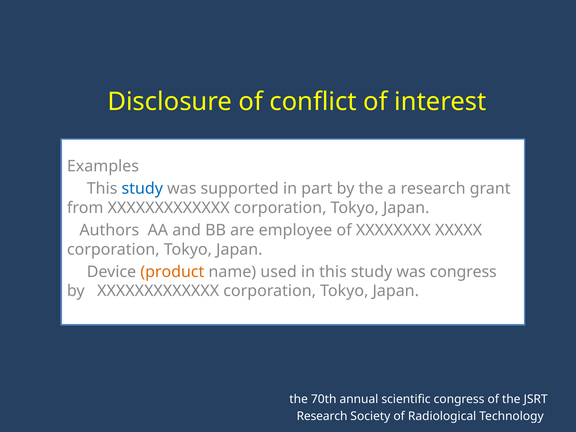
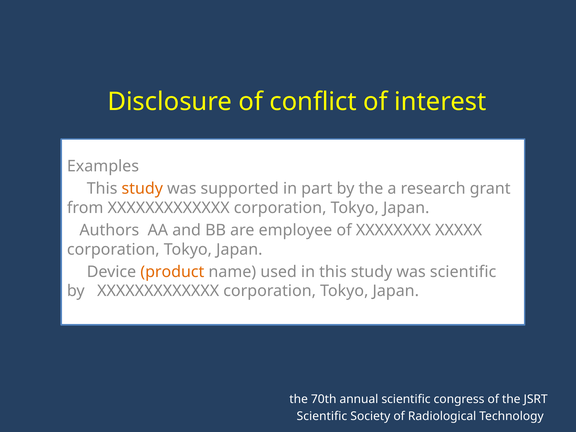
study colour: blue -> orange (142, 189)
was congress: congress -> scientific (463, 272)
Research: Research -> Scientific (322, 416)
